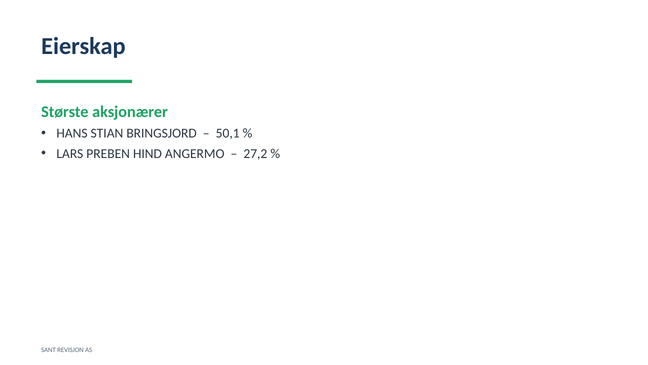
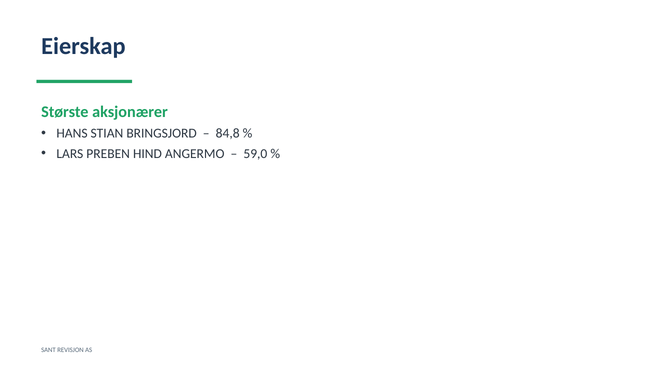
50,1: 50,1 -> 84,8 (228, 133)
27,2: 27,2 -> 59,0 (255, 154)
